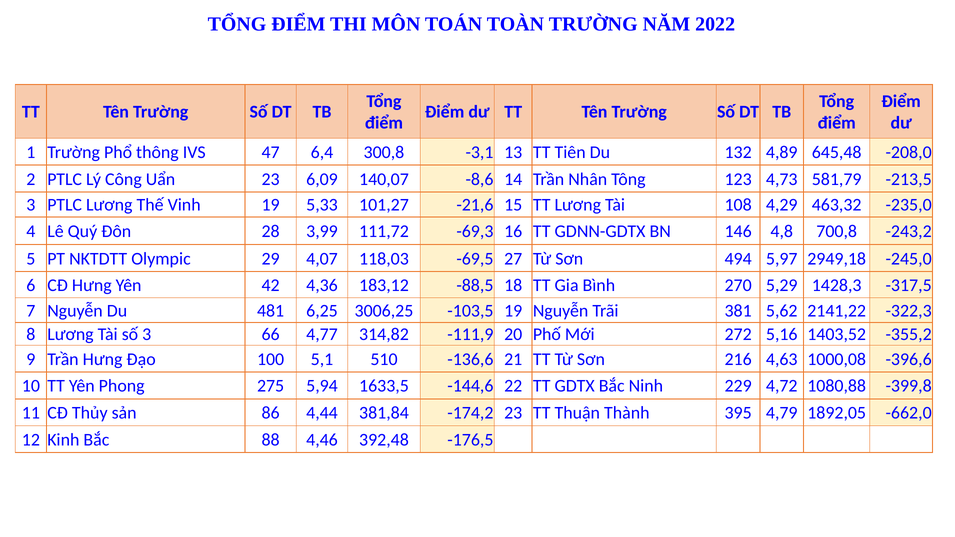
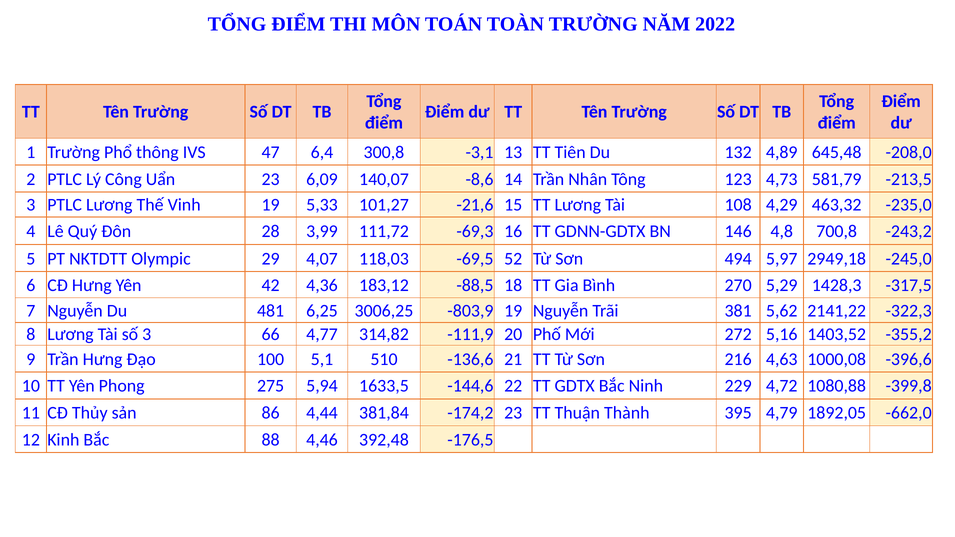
27: 27 -> 52 (513, 259)
-103,5: -103,5 -> -803,9 (470, 311)
